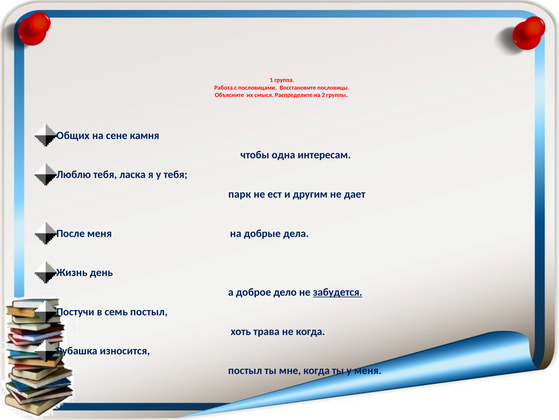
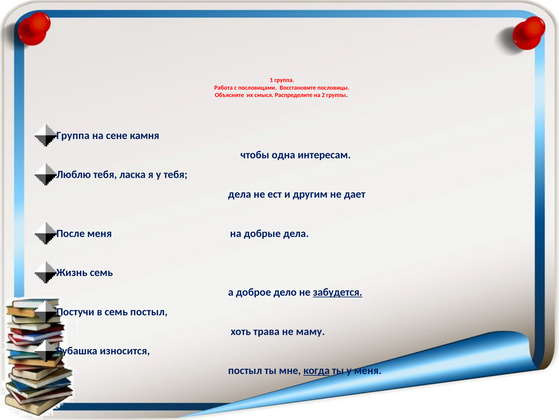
Общих: Общих -> Группа (73, 135)
парк: парк -> дела (240, 194)
Жизнь день: день -> семь (101, 272)
не когда: когда -> маму (310, 331)
когда underline: none -> present (317, 370)
